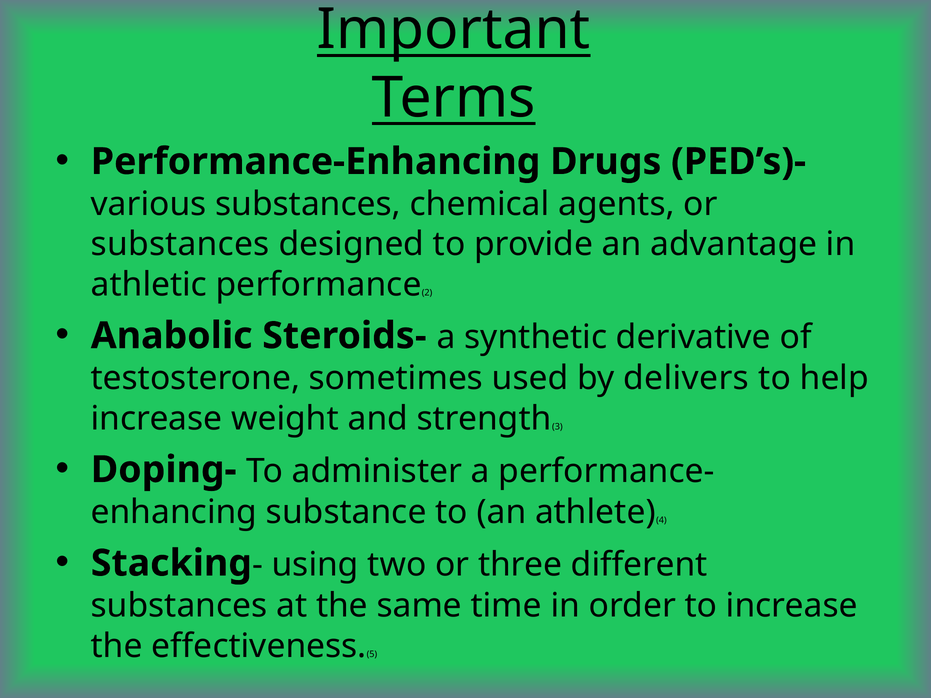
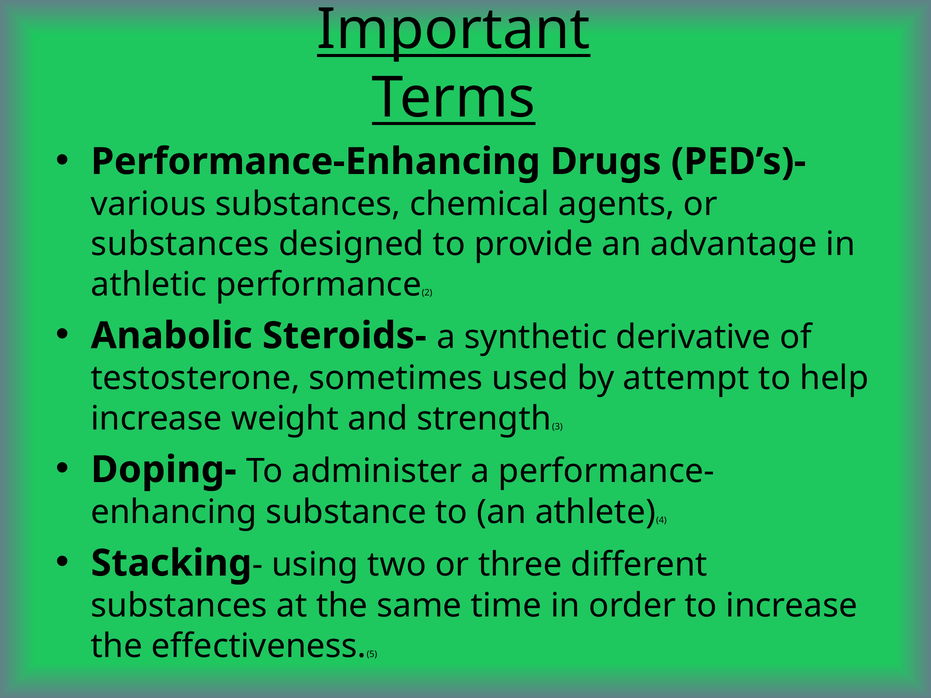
delivers: delivers -> attempt (686, 378)
